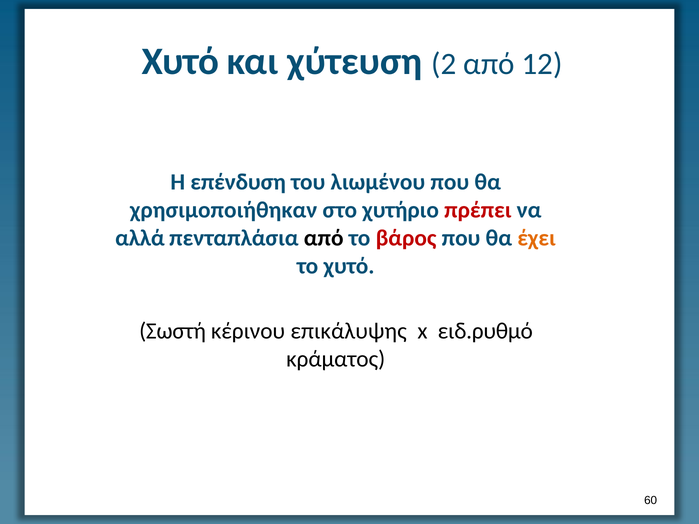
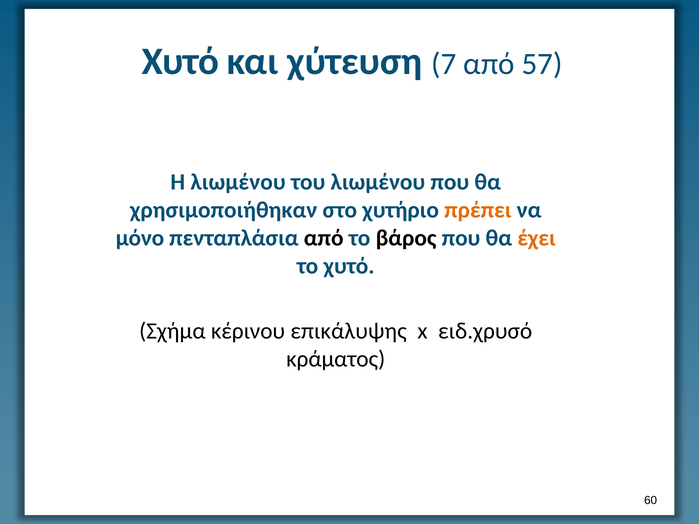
2: 2 -> 7 (444, 64)
12: 12 -> 57 (542, 64)
Η επένδυση: επένδυση -> λιωμένου (238, 182)
πρέπει colour: red -> orange (478, 210)
αλλά: αλλά -> μόνο (140, 238)
βάρος colour: red -> black (406, 238)
Σωστή: Σωστή -> Σχήμα (172, 331)
ειδ.ρυθμό: ειδ.ρυθμό -> ειδ.χρυσό (485, 331)
